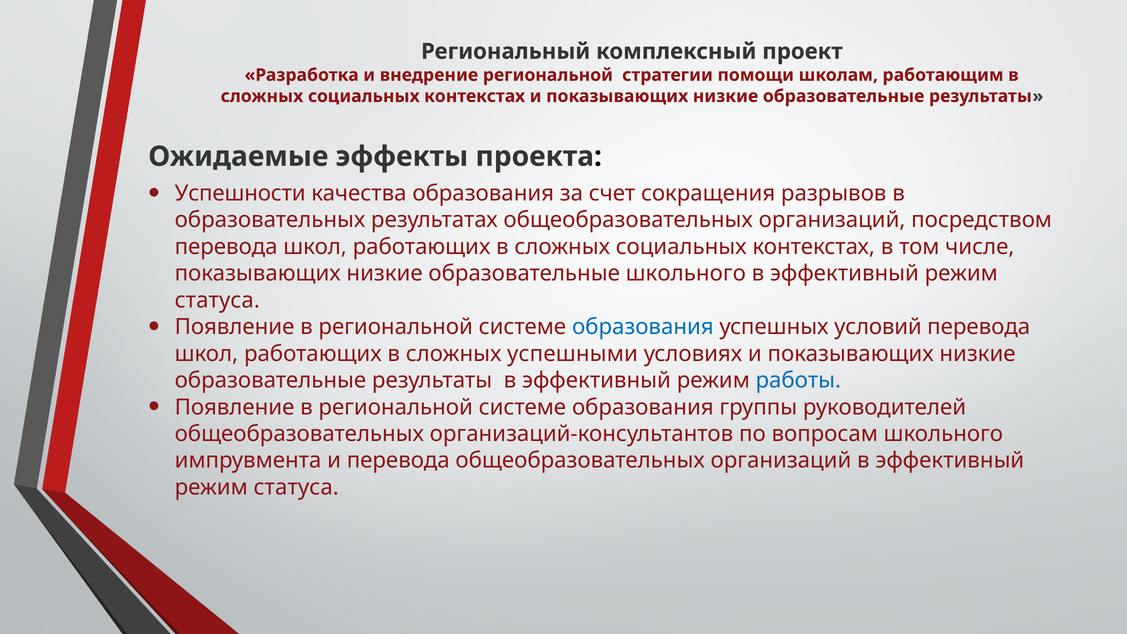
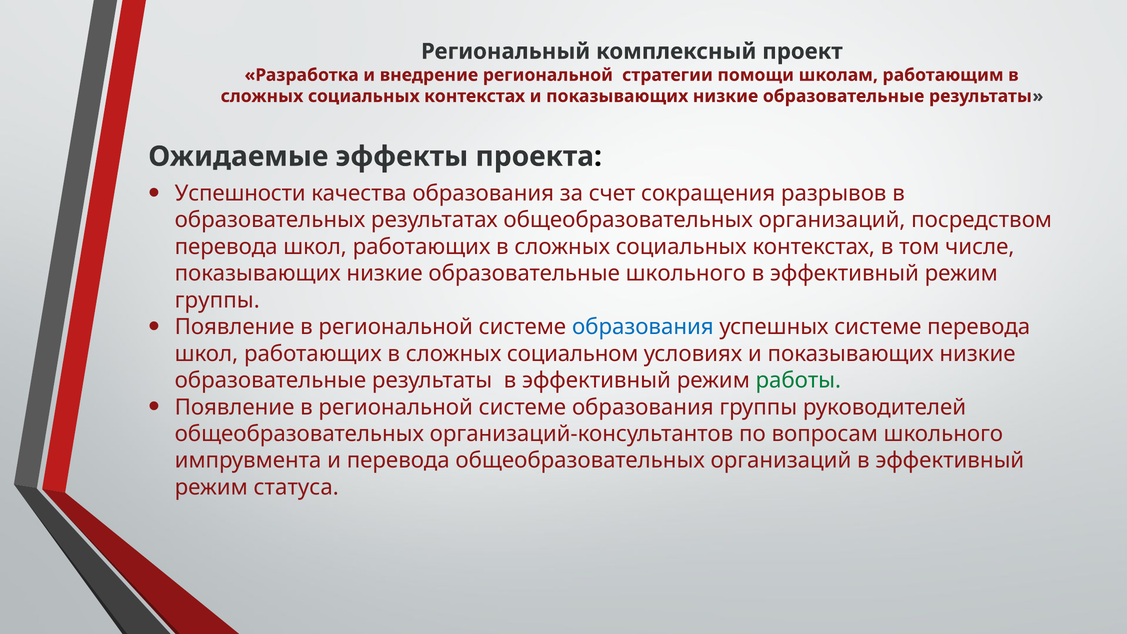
статуса: статуса -> группы (217, 300)
успешных условий: условий -> системе (878, 327)
успешными: успешными -> социальном (573, 354)
работы colour: blue -> green (798, 380)
